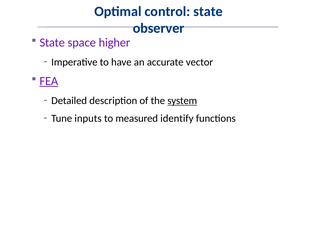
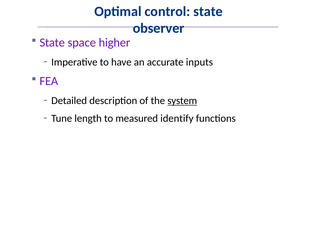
vector: vector -> inputs (199, 62)
FEA underline: present -> none (49, 81)
inputs: inputs -> length (88, 118)
